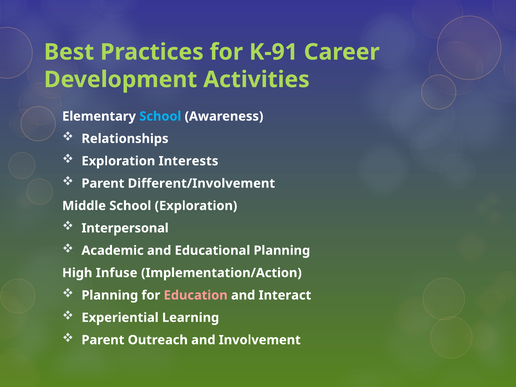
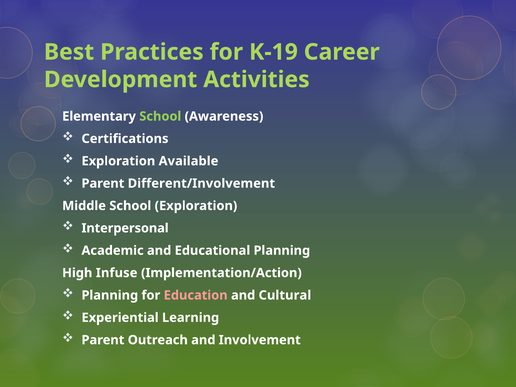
K-91: K-91 -> K-19 (273, 52)
School colour: light blue -> light green (160, 116)
Relationships: Relationships -> Certifications (125, 139)
Interests: Interests -> Available (189, 161)
Interact: Interact -> Cultural (285, 295)
